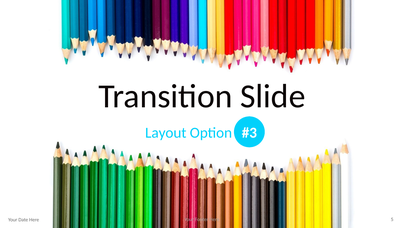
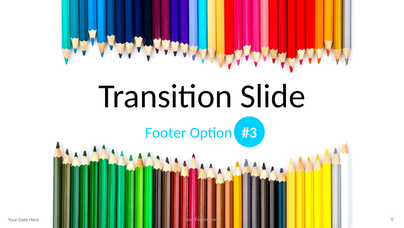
Layout: Layout -> Footer (166, 132)
